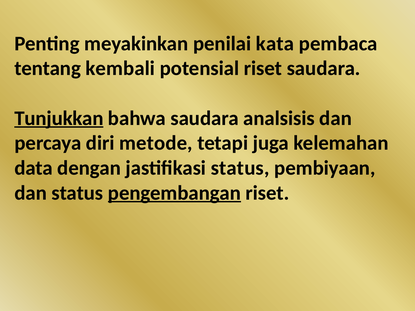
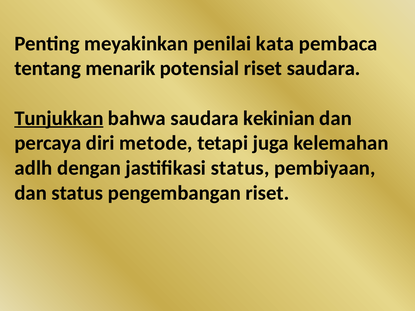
kembali: kembali -> menarik (120, 68)
analsisis: analsisis -> kekinian (279, 118)
data: data -> adlh (33, 168)
pengembangan underline: present -> none (174, 193)
